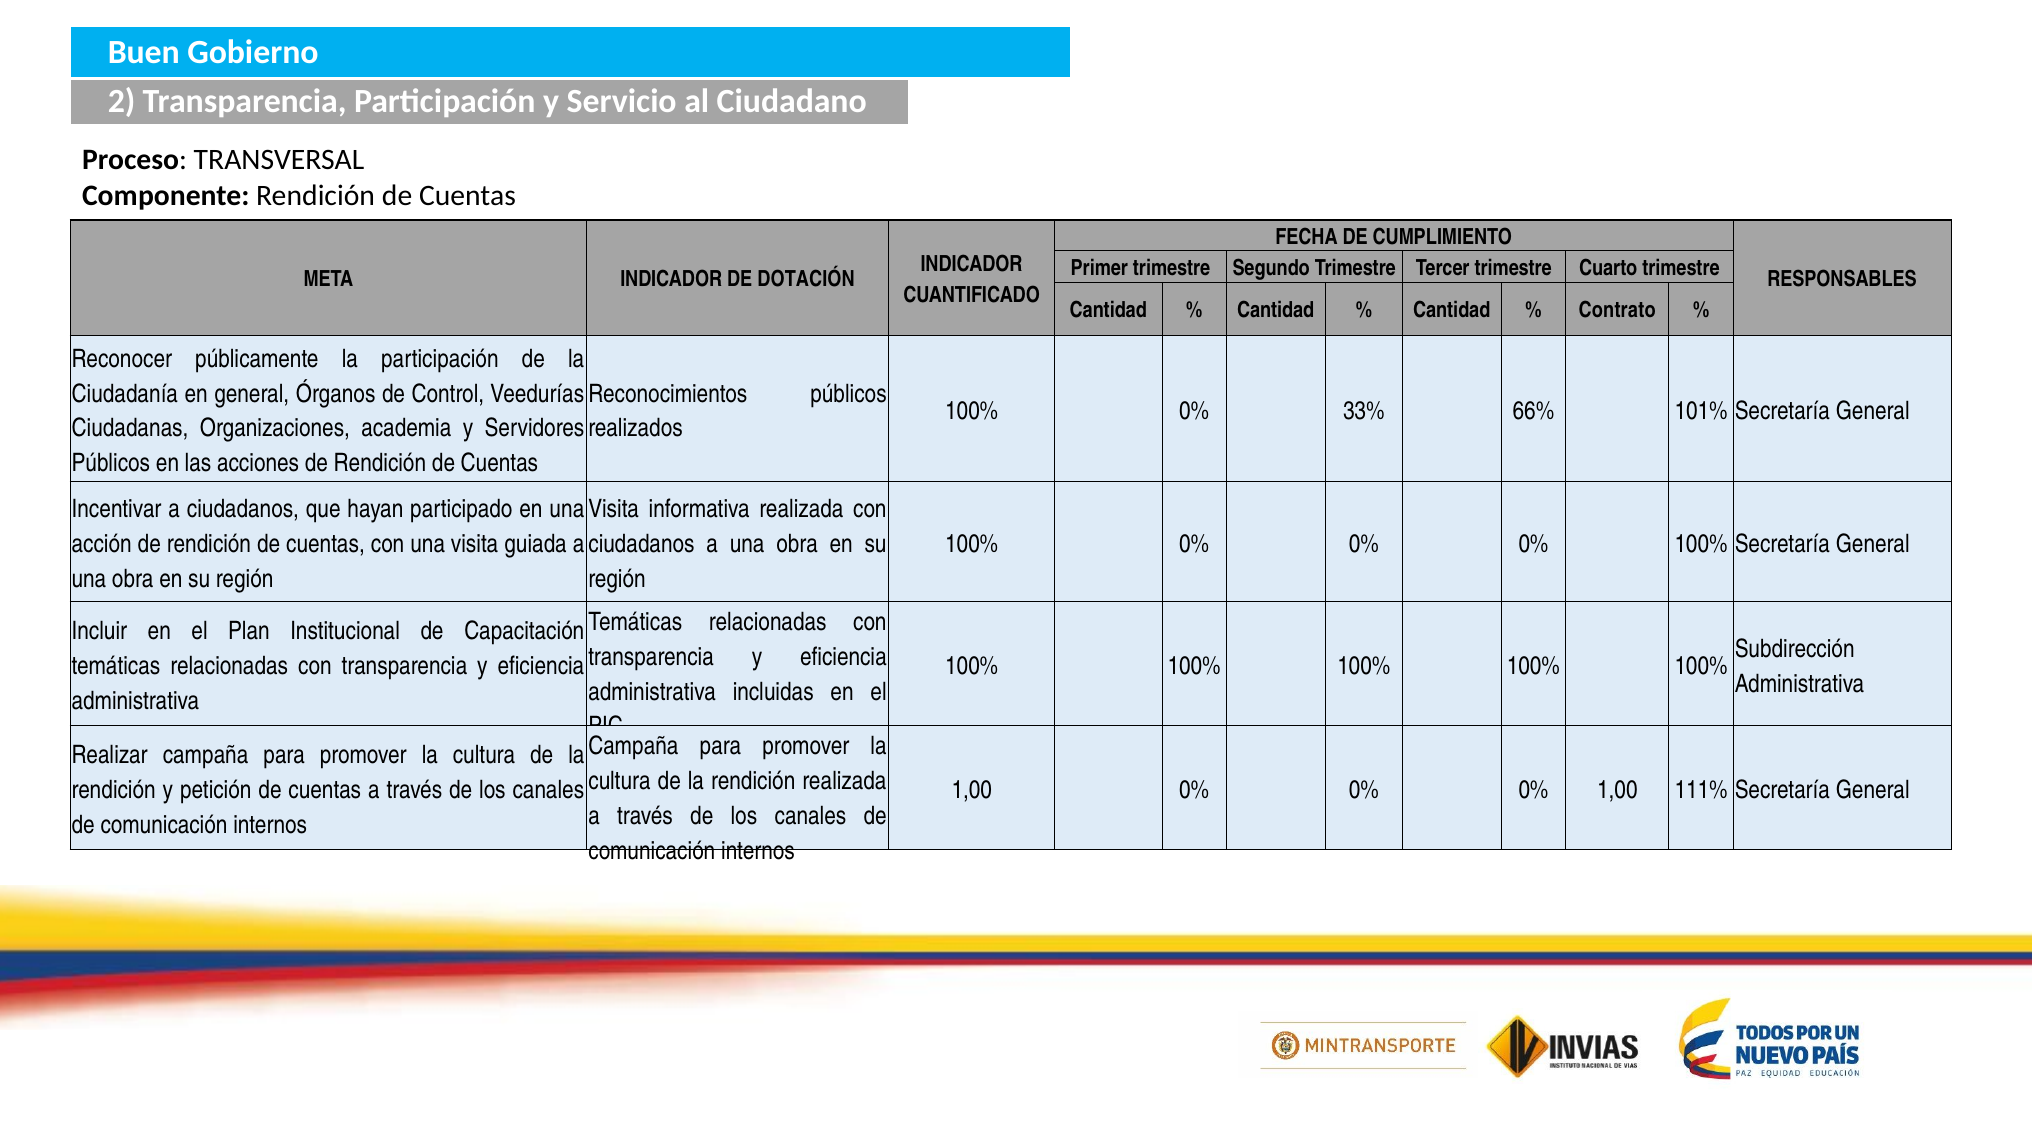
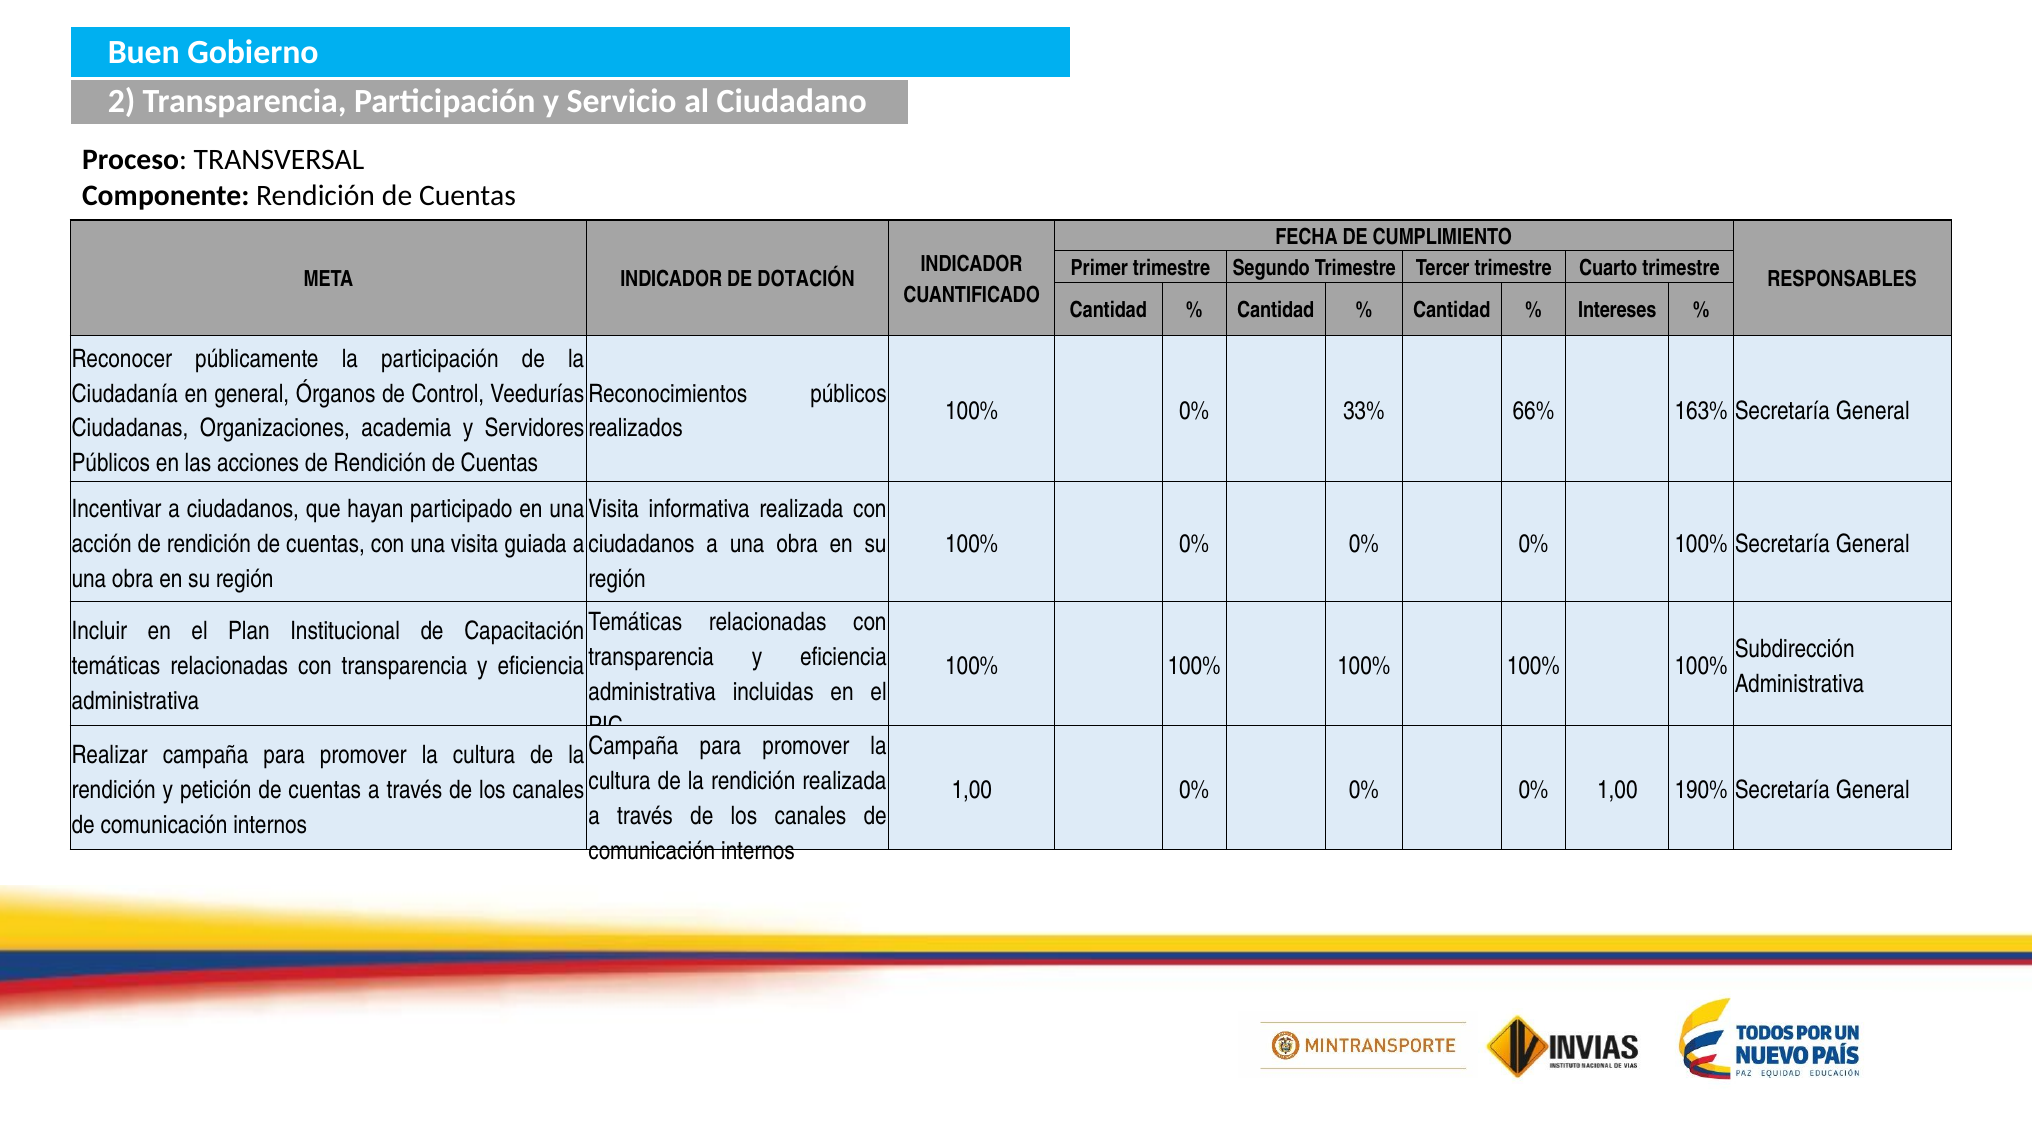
Contrato: Contrato -> Intereses (1617, 311)
101%: 101% -> 163% (1701, 411)
111%: 111% -> 190% (1701, 790)
